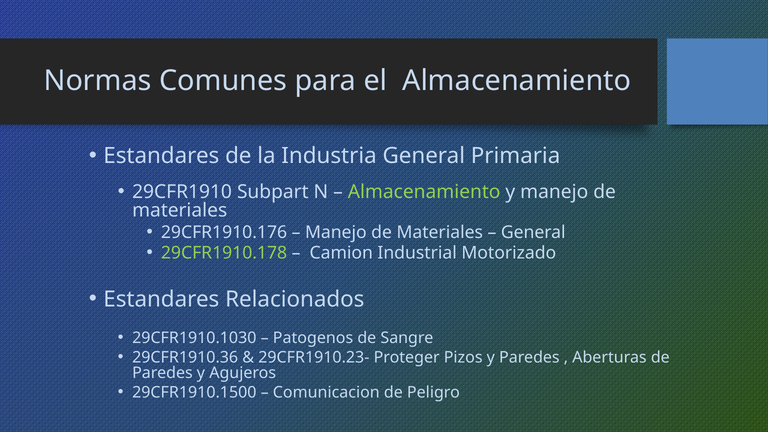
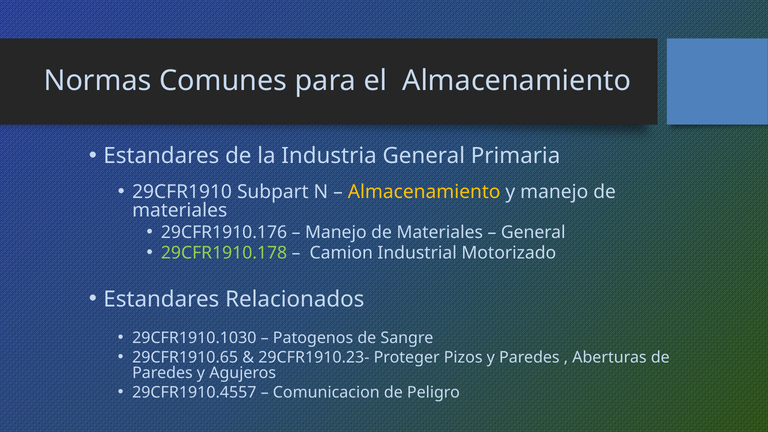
Almacenamiento colour: light green -> yellow (424, 192)
29CFR1910.36: 29CFR1910.36 -> 29CFR1910.65 (185, 358)
29CFR1910.1500: 29CFR1910.1500 -> 29CFR1910.4557 (194, 392)
